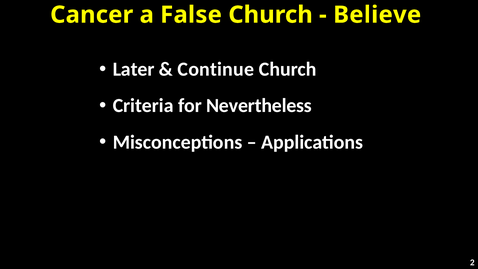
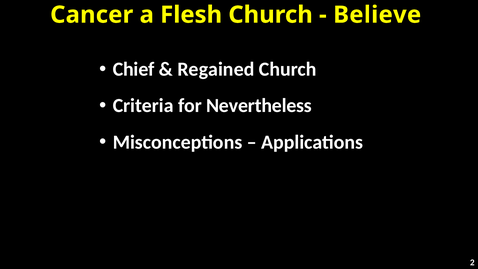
False: False -> Flesh (191, 15)
Later: Later -> Chief (134, 69)
Continue: Continue -> Regained (216, 69)
